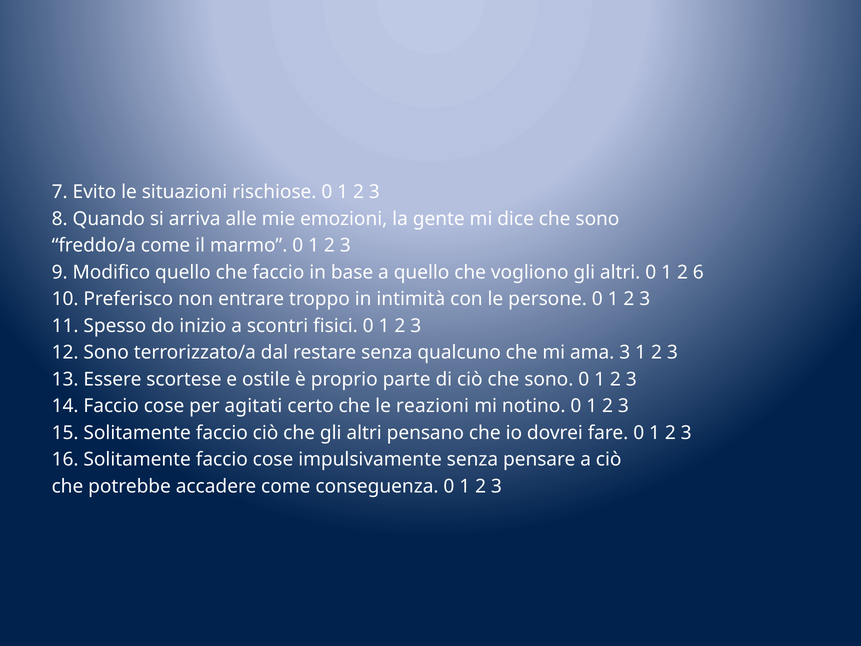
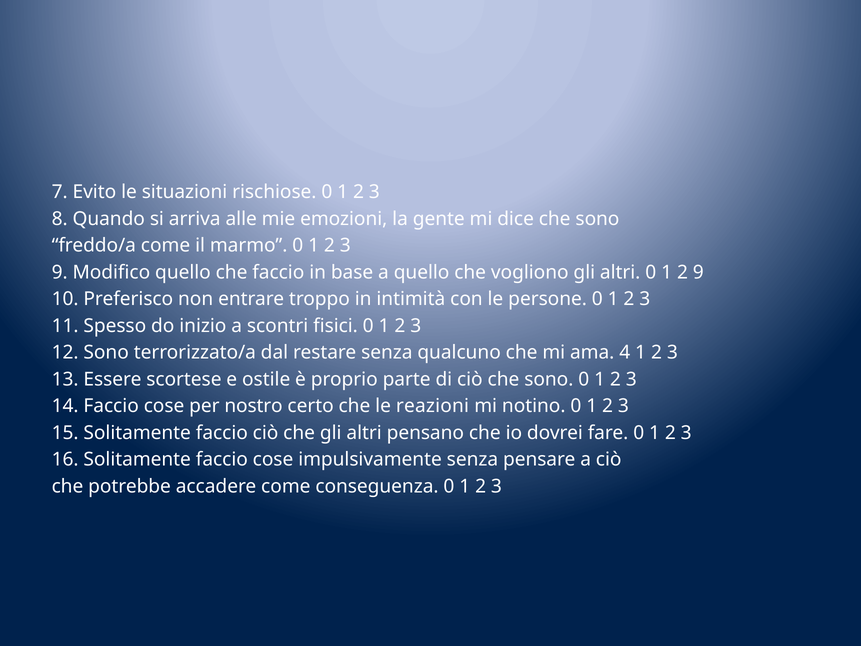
2 6: 6 -> 9 (698, 272)
ama 3: 3 -> 4 (625, 352)
agitati: agitati -> nostro (254, 406)
